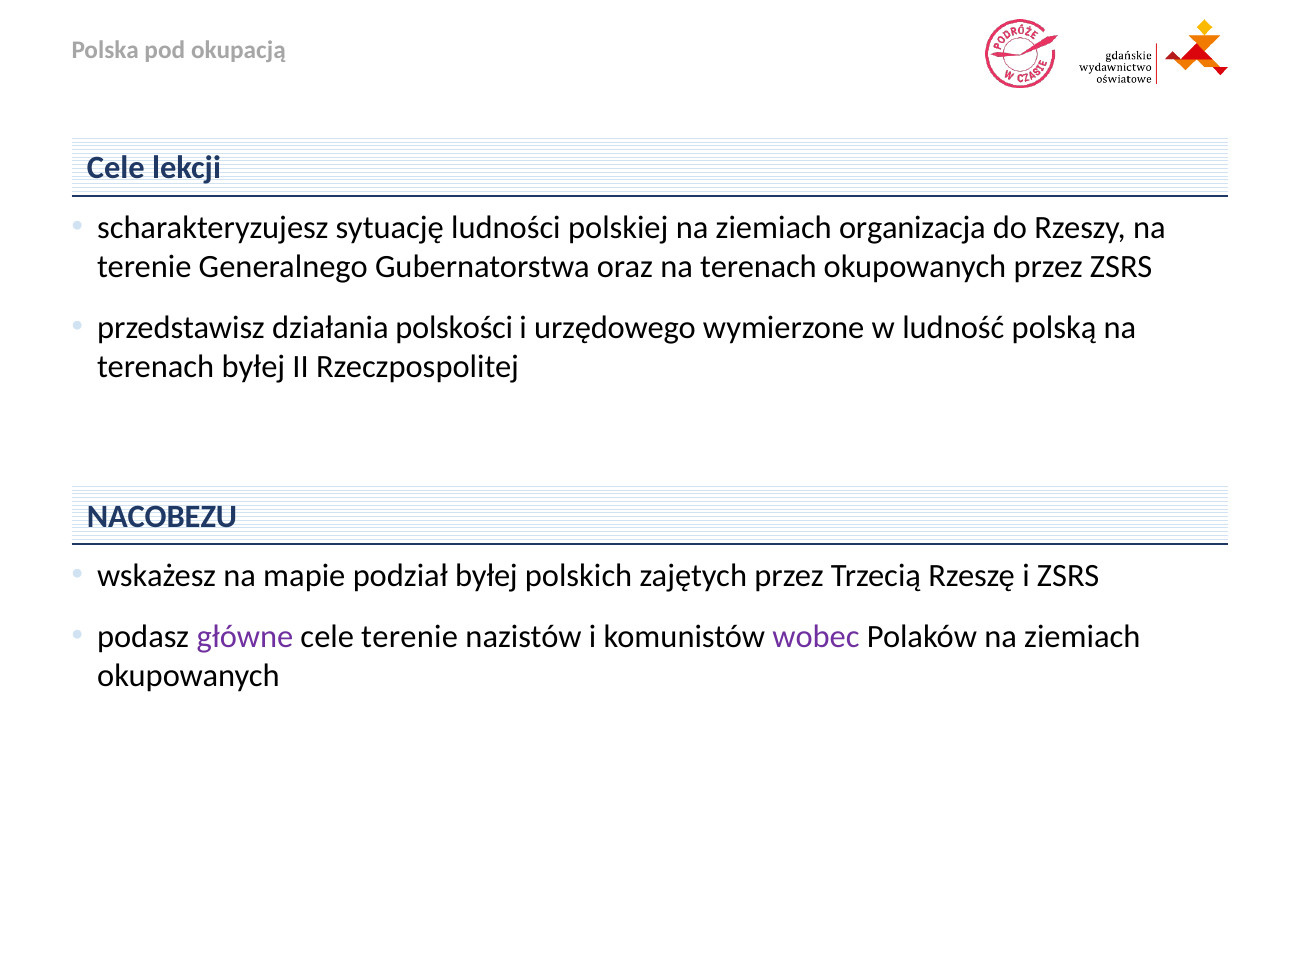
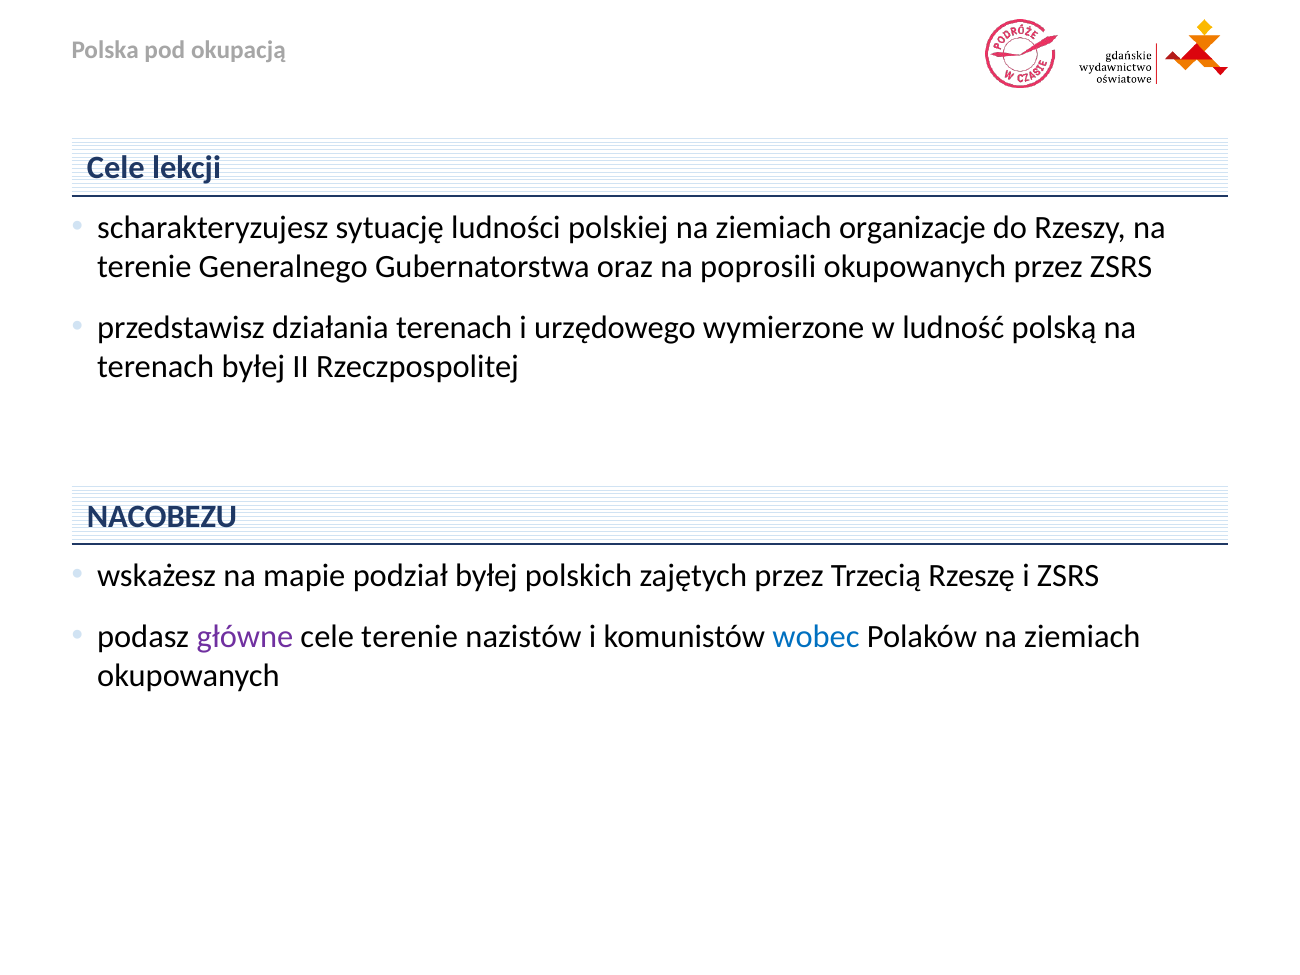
organizacja: organizacja -> organizacje (912, 228)
oraz na terenach: terenach -> poprosili (758, 267)
działania polskości: polskości -> terenach (454, 327)
wobec colour: purple -> blue (816, 636)
